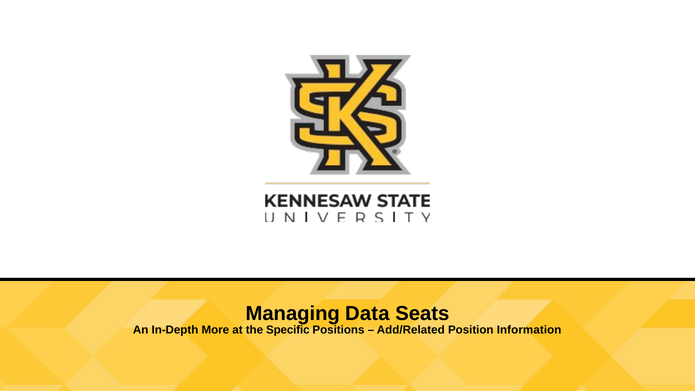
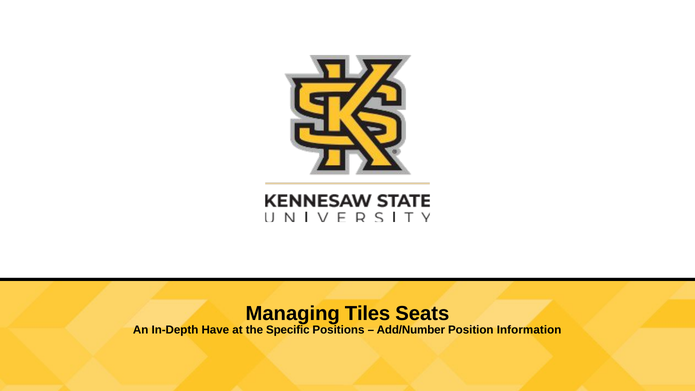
Data: Data -> Tiles (368, 313)
More: More -> Have (215, 330)
Add/Related: Add/Related -> Add/Number (411, 330)
